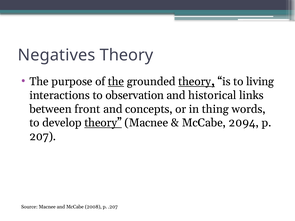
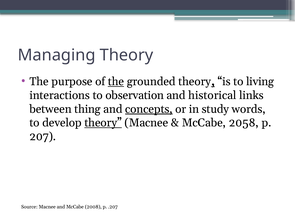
Negatives: Negatives -> Managing (57, 55)
theory underline: present -> none (195, 82)
front: front -> thing (87, 109)
concepts underline: none -> present (149, 109)
thing: thing -> study (215, 109)
2094: 2094 -> 2058 (244, 123)
